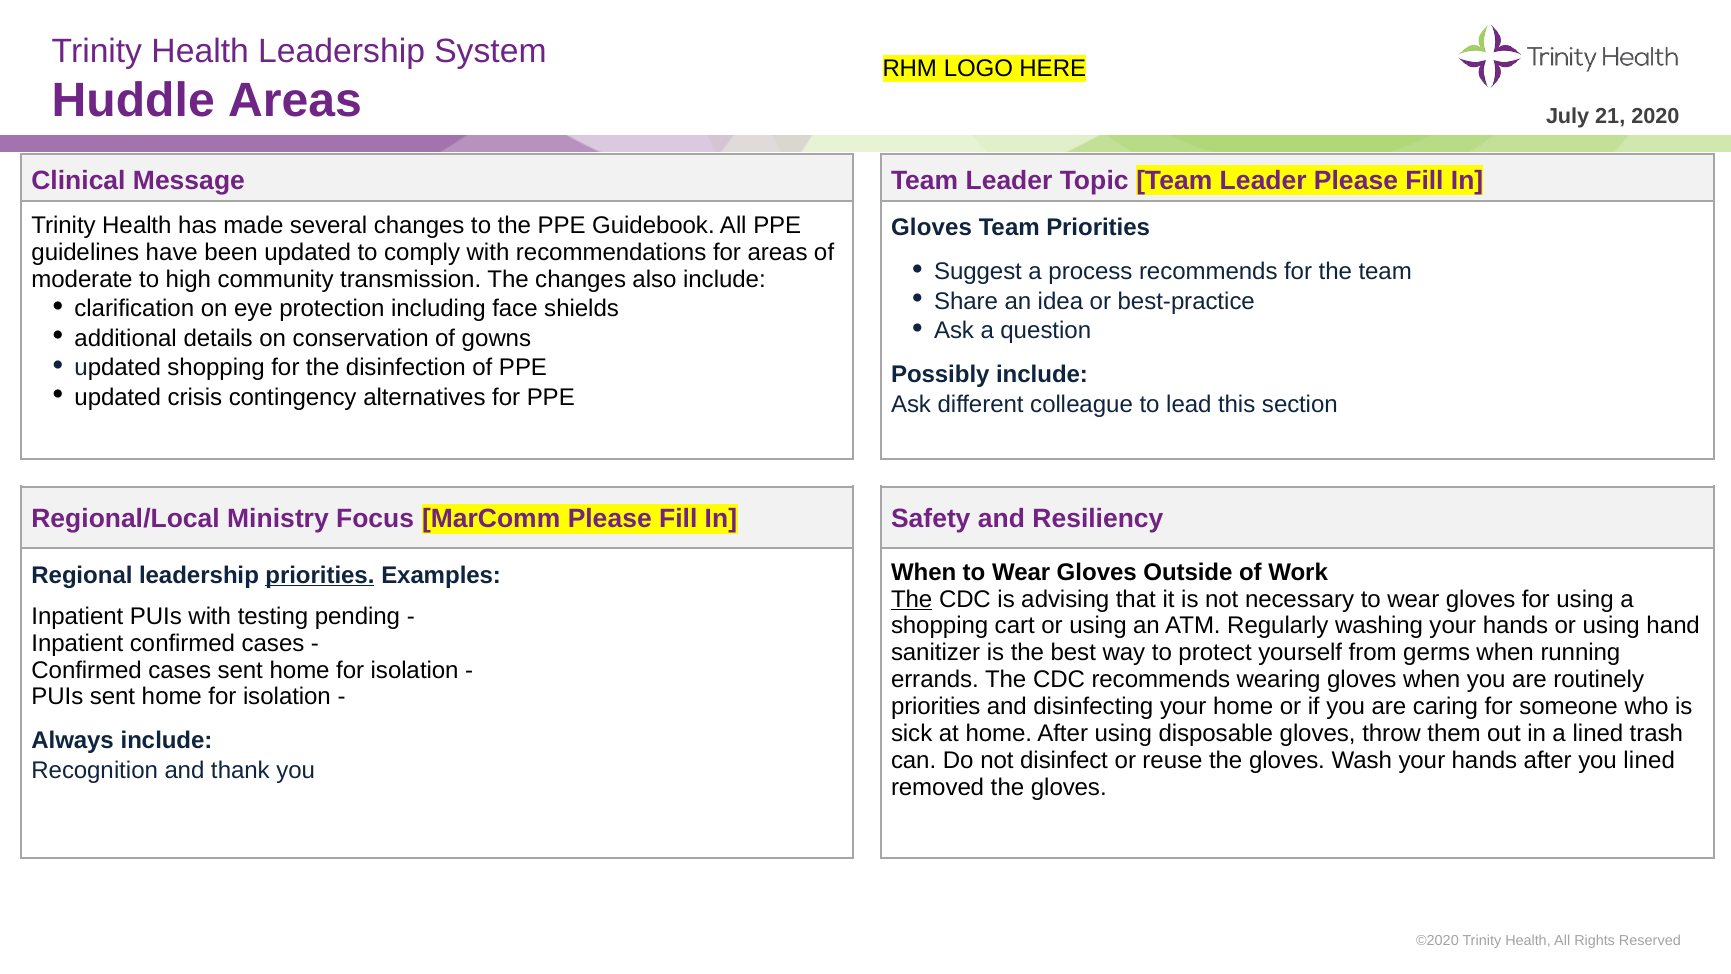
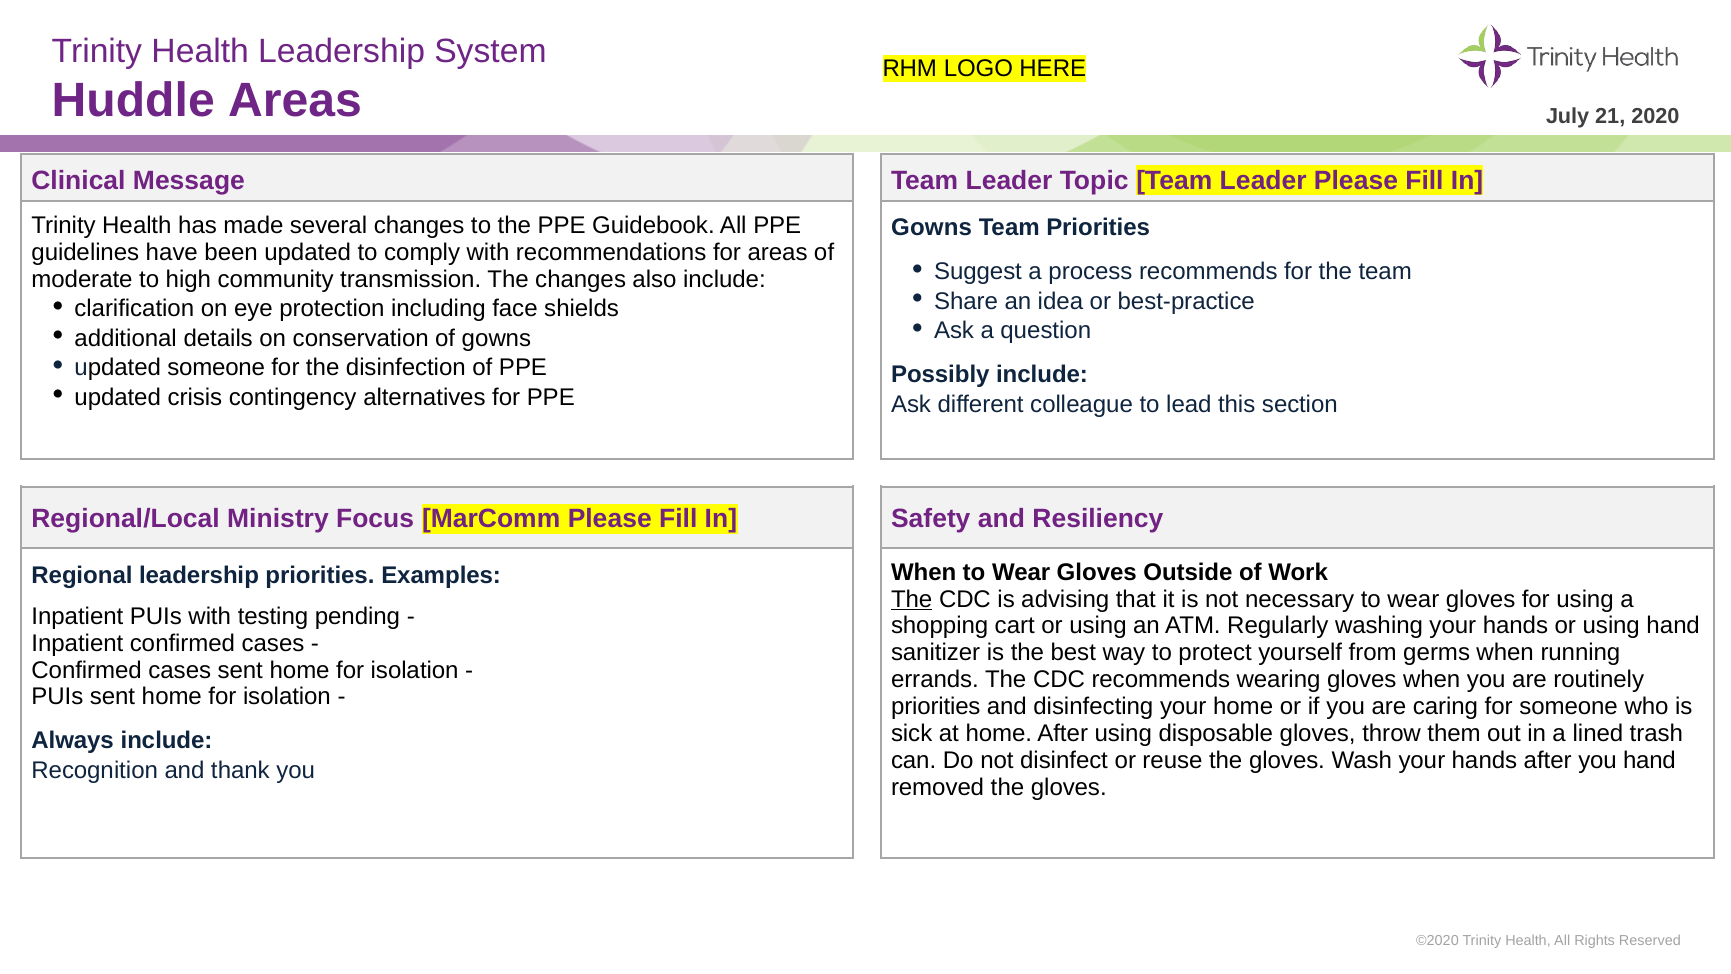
Gloves: Gloves -> Gowns (932, 228)
updated shopping: shopping -> someone (216, 368)
priorities underline: present -> none (320, 575)
you lined: lined -> hand (1649, 760)
